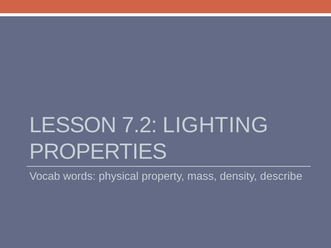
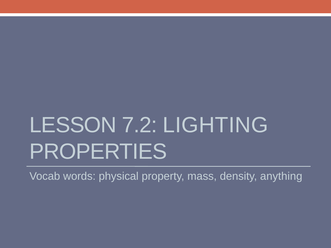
describe: describe -> anything (281, 177)
